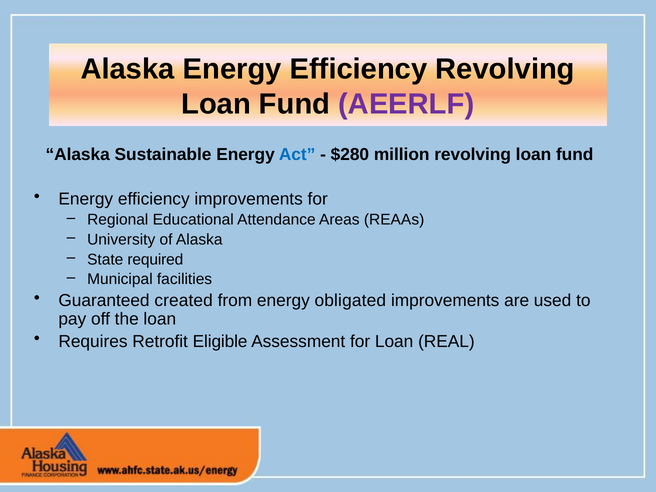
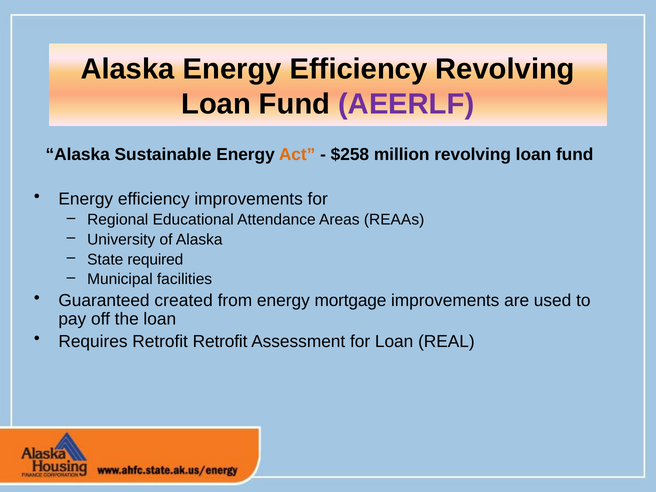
Act colour: blue -> orange (297, 155)
$280: $280 -> $258 (350, 155)
obligated: obligated -> mortgage (350, 300)
Retrofit Eligible: Eligible -> Retrofit (220, 341)
